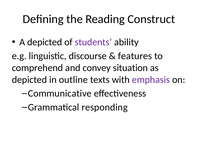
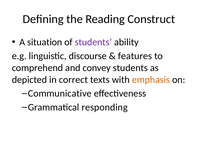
A depicted: depicted -> situation (45, 42)
convey situation: situation -> students (130, 68)
outline: outline -> correct (73, 80)
emphasis colour: purple -> orange (151, 80)
